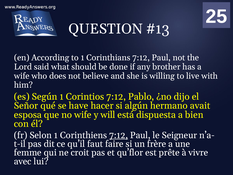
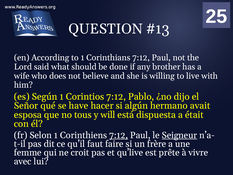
no wife: wife -> tous (83, 115)
bien: bien -> était (194, 115)
Seigneur underline: none -> present (179, 135)
qu’flor: qu’flor -> qu’live (130, 152)
